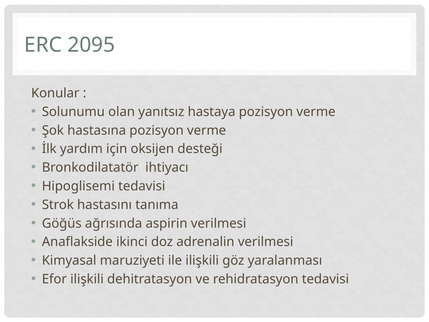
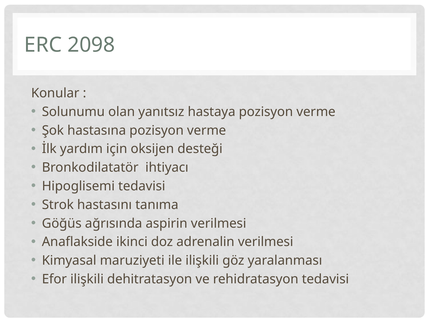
2095: 2095 -> 2098 (91, 45)
